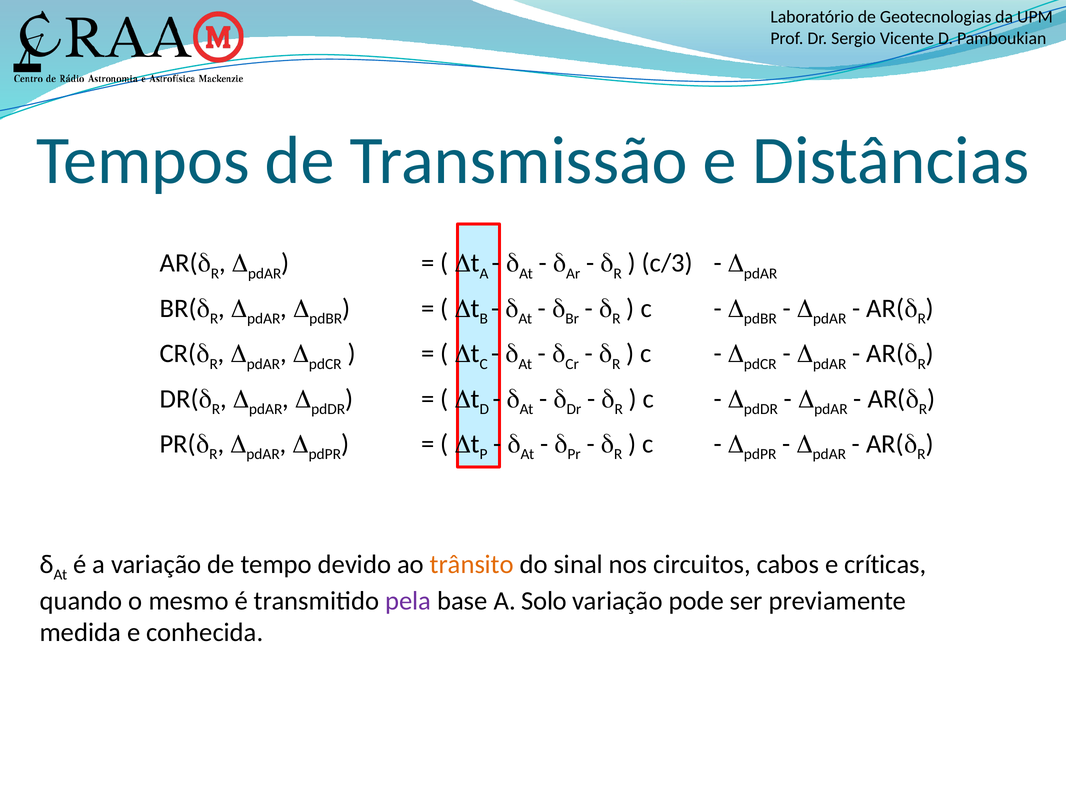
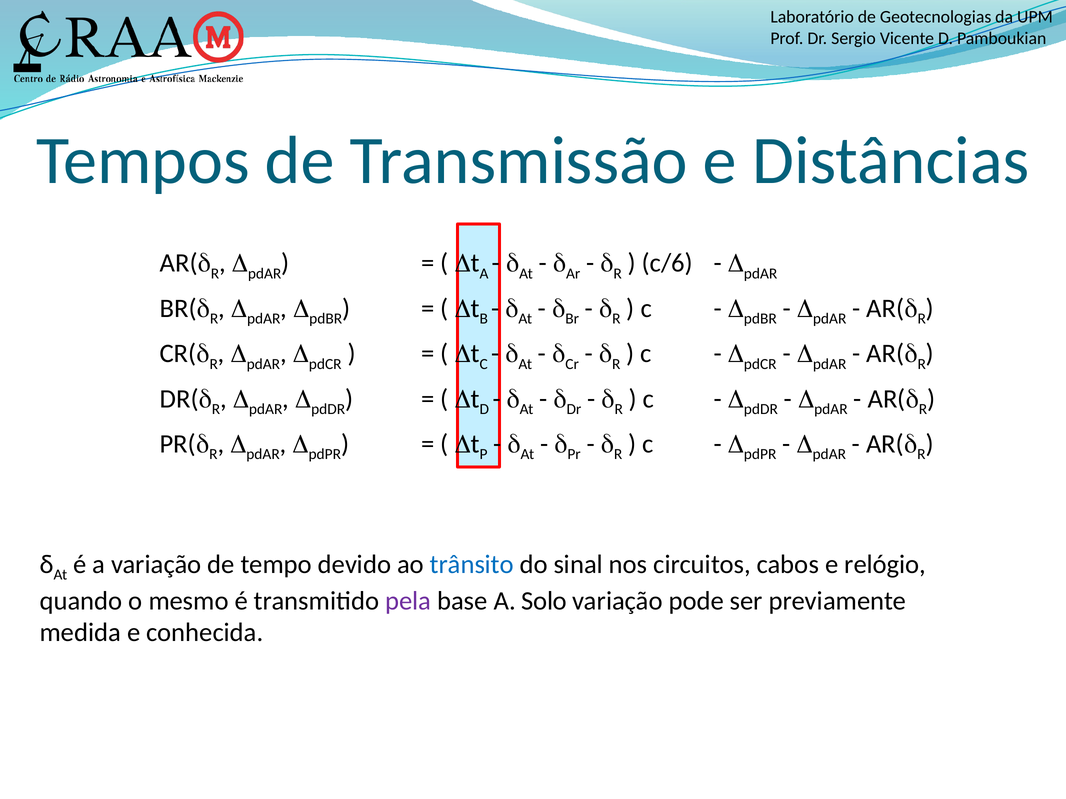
c/3: c/3 -> c/6 (667, 263)
trânsito colour: orange -> blue (472, 565)
críticas: críticas -> relógio (885, 565)
